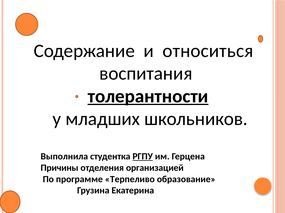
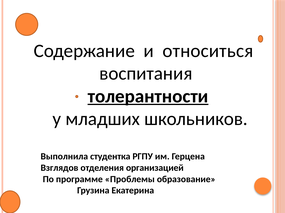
РГПУ underline: present -> none (143, 157)
Причины: Причины -> Взглядов (59, 168)
Терпеливо: Терпеливо -> Проблемы (130, 180)
